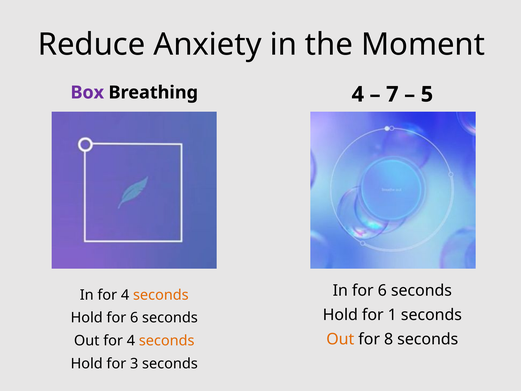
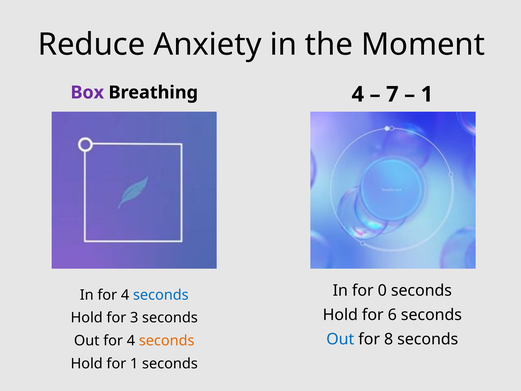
5: 5 -> 1 (427, 94)
In for 6: 6 -> 0 (382, 290)
seconds colour: orange -> blue (161, 295)
1: 1 -> 6 (392, 315)
Hold for 6: 6 -> 3 (134, 318)
Out colour: orange -> blue (340, 339)
for 3: 3 -> 1 (134, 363)
